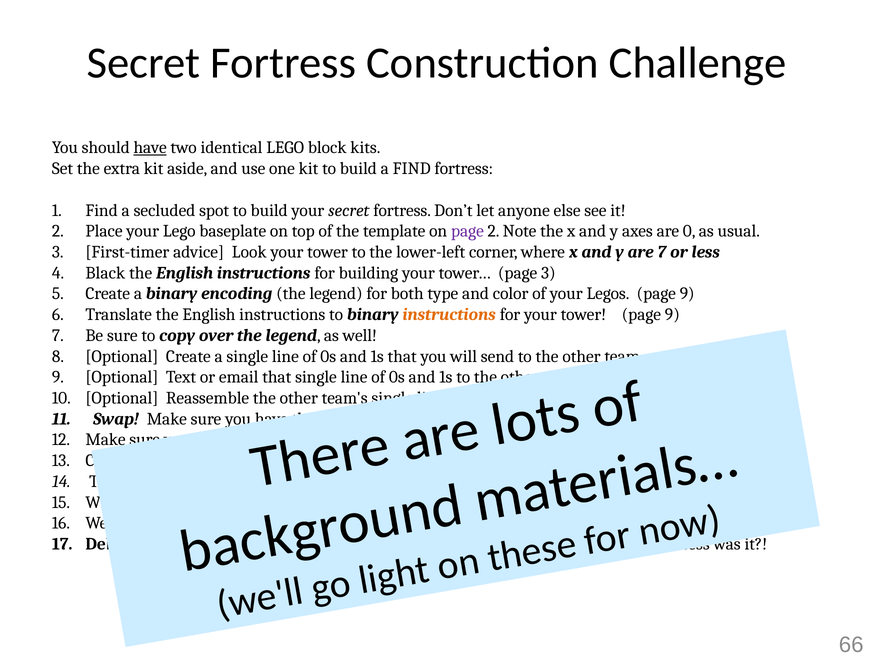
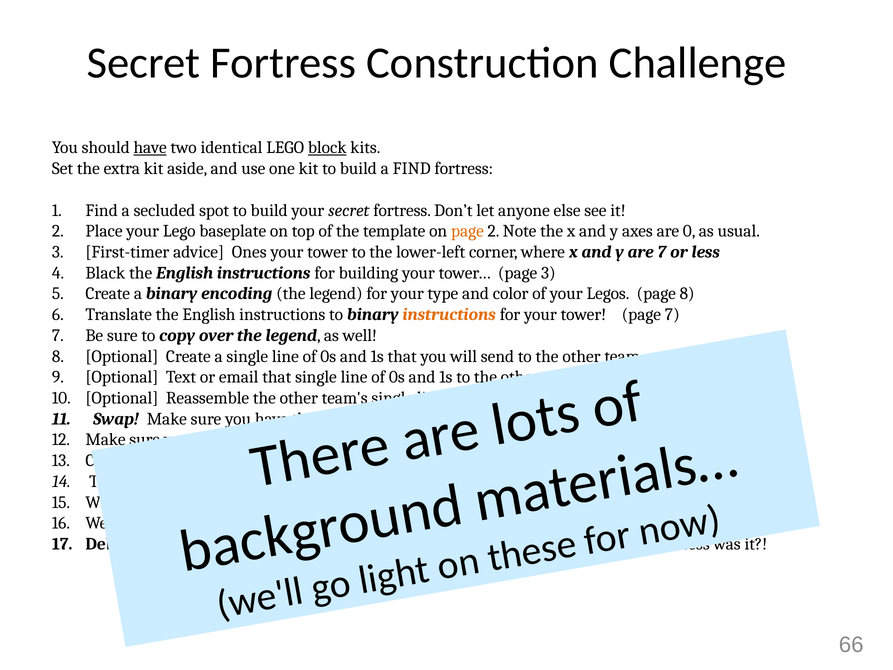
block underline: none -> present (327, 148)
page colour: purple -> orange (467, 231)
Look: Look -> Ones (249, 252)
legend for both: both -> your (407, 294)
Legos page 9: 9 -> 8 (687, 294)
tower page 9: 9 -> 7 (672, 314)
